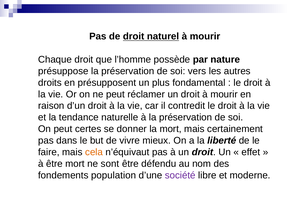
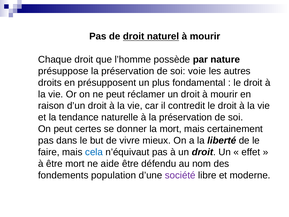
vers: vers -> voie (197, 71)
cela colour: orange -> blue (94, 152)
sont: sont -> aide (110, 163)
